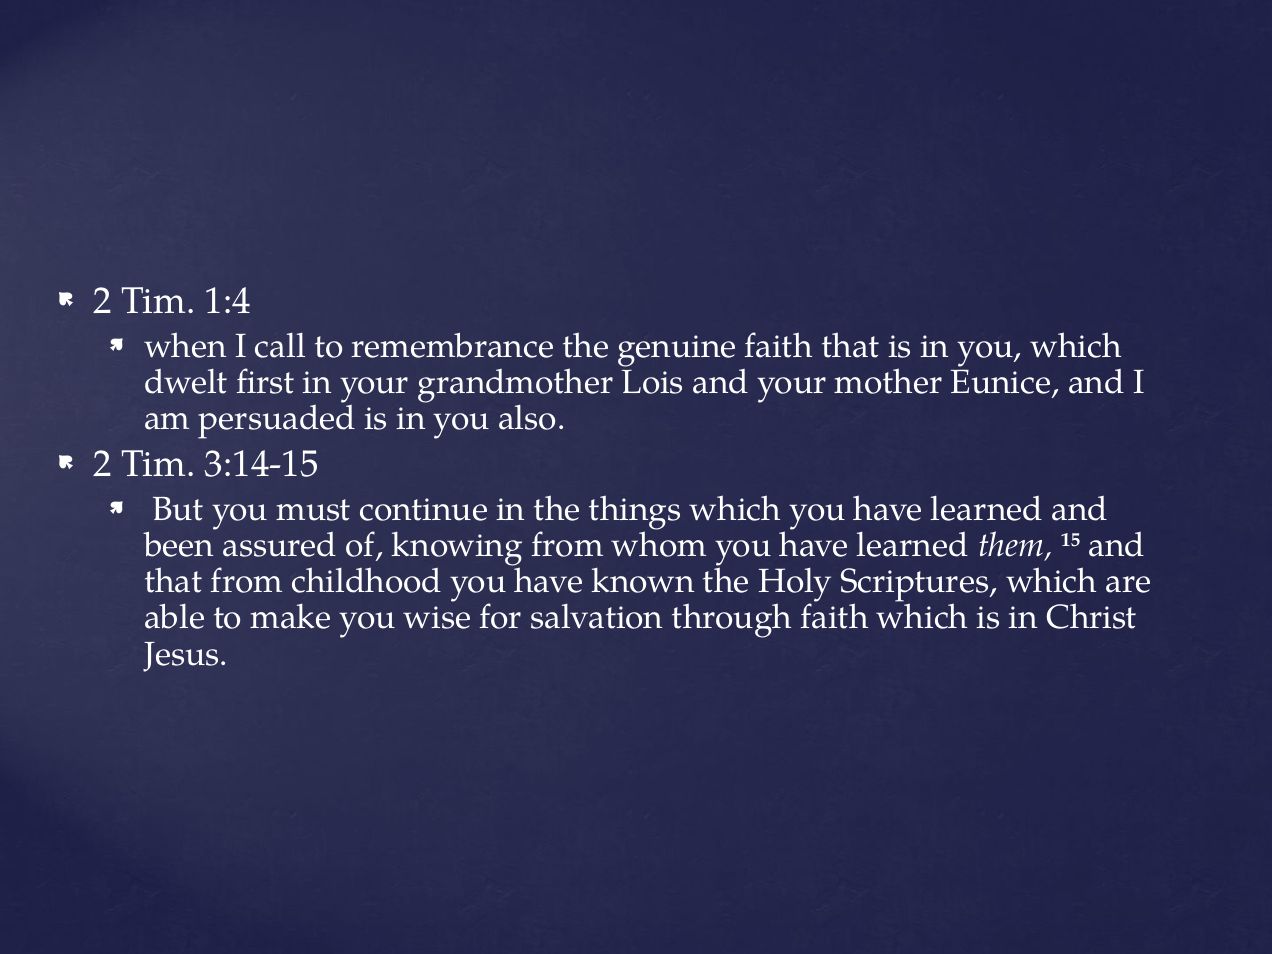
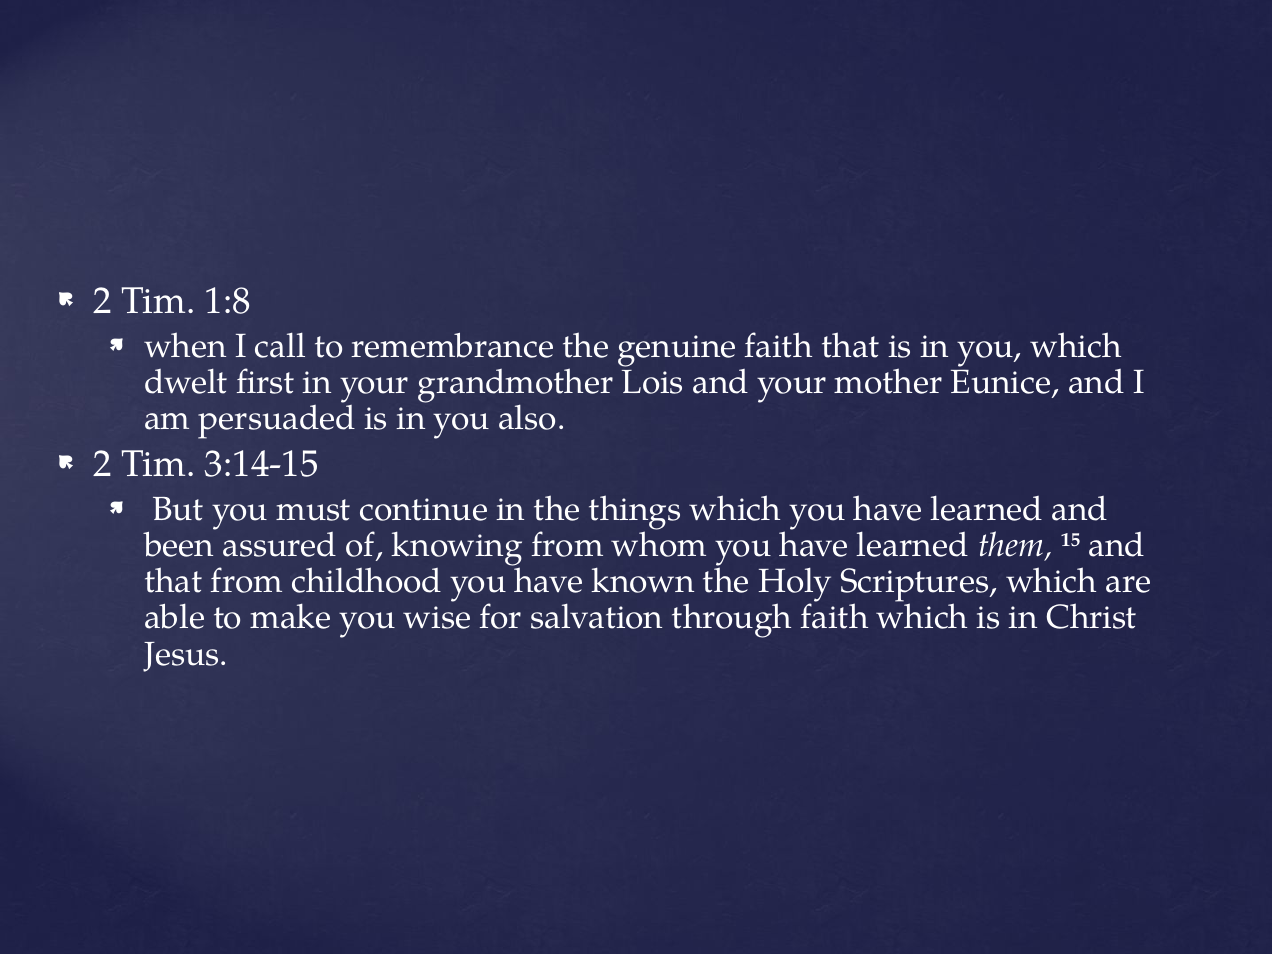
1:4: 1:4 -> 1:8 (228, 301)
